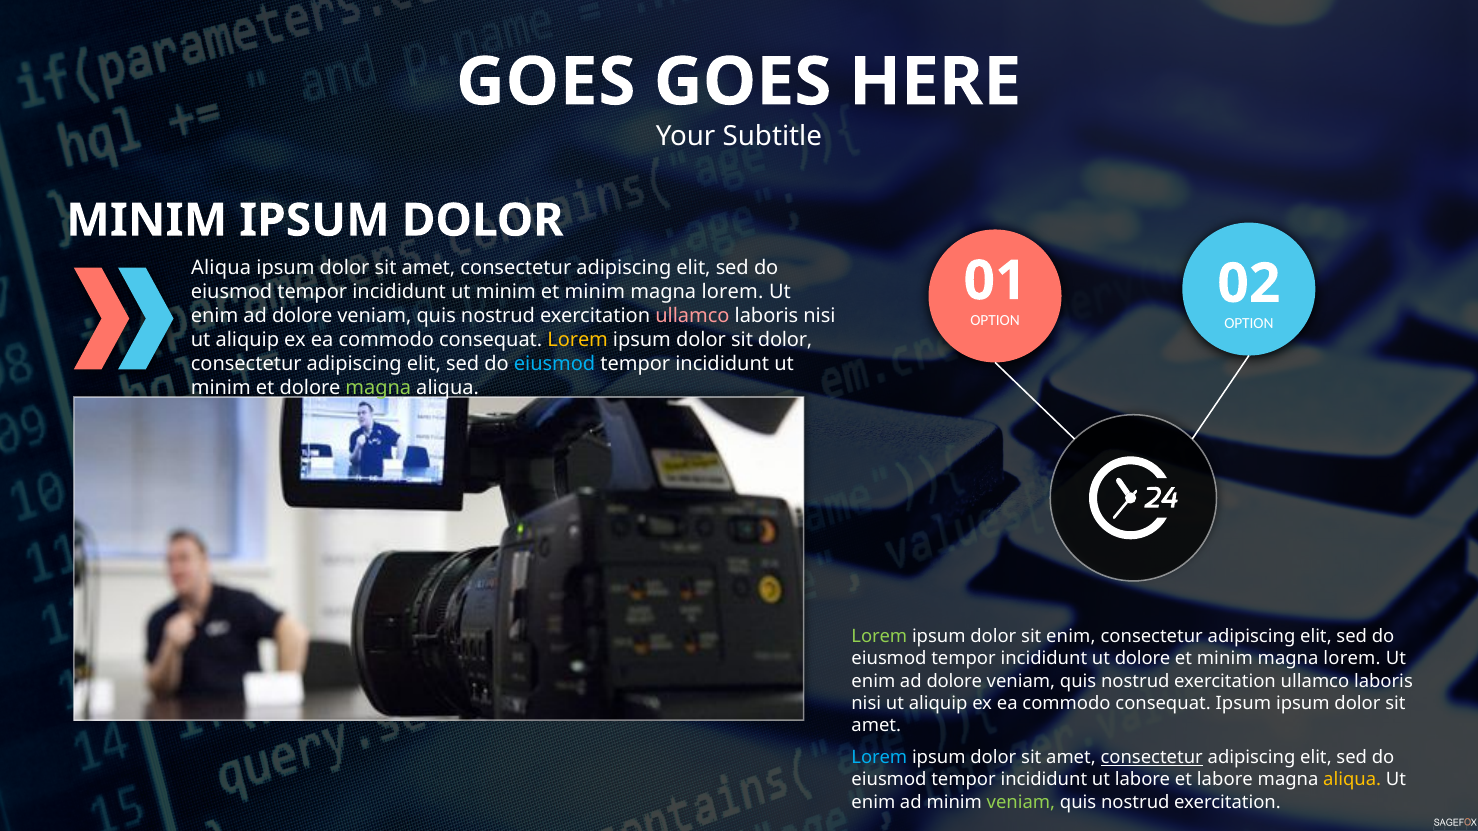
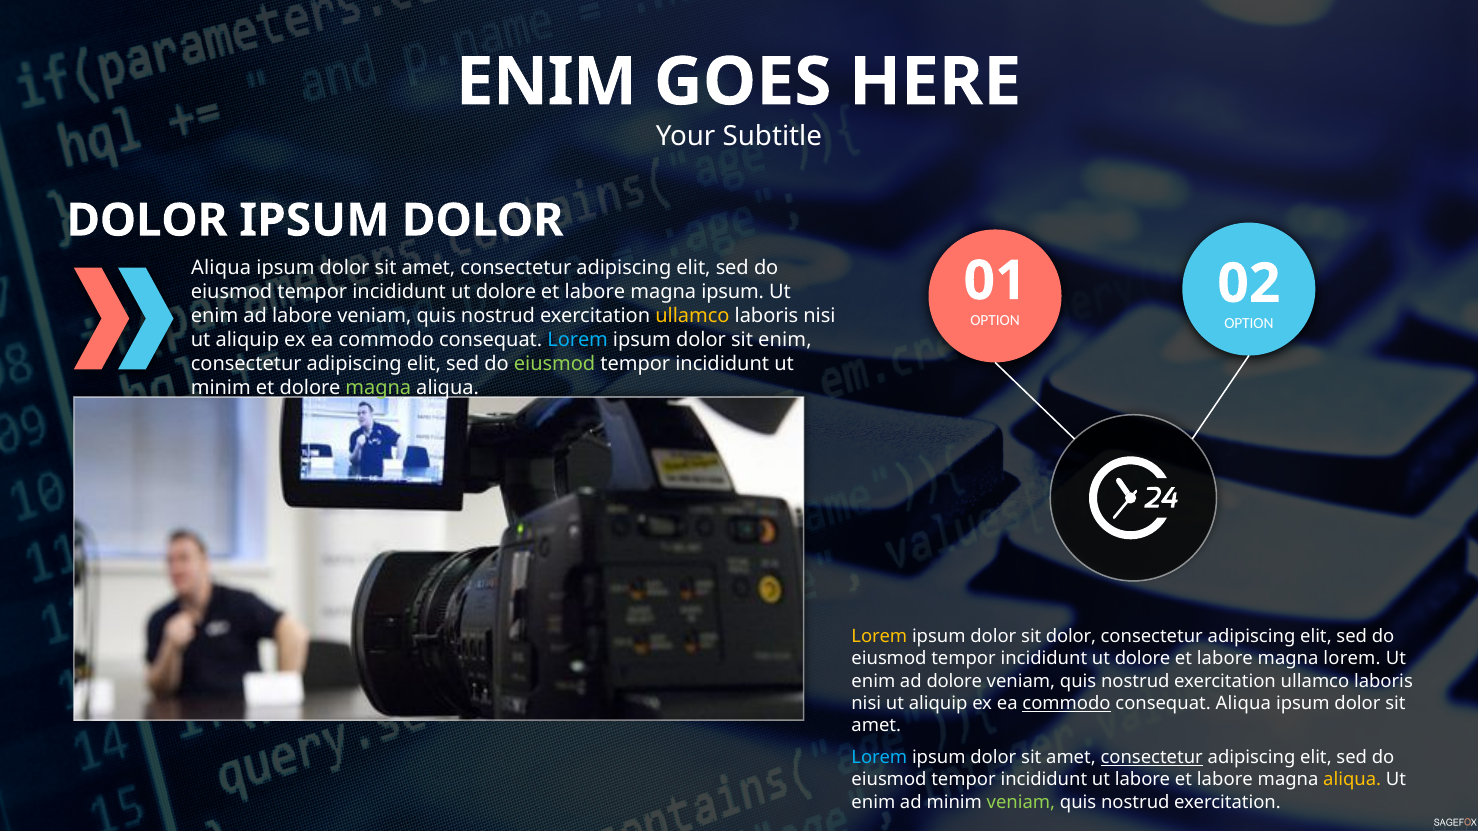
GOES: GOES -> ENIM (546, 82)
MINIM: MINIM -> DOLOR (147, 221)
minim: minim -> dolore (506, 292)
minim: minim -> labore (595, 292)
lorem: lorem -> ipsum (733, 292)
dolore: dolore -> labore (302, 316)
ullamco colour: pink -> yellow (692, 316)
Lorem colour: yellow -> light blue (578, 340)
sit dolor: dolor -> enim (785, 340)
eiusmod colour: light blue -> light green (555, 364)
Lorem colour: light green -> yellow (879, 637)
sit enim: enim -> dolor (1071, 637)
minim: minim -> labore (1225, 659)
commodo underline: none -> present (1066, 703)
consequat Ipsum: Ipsum -> Aliqua (1243, 703)
